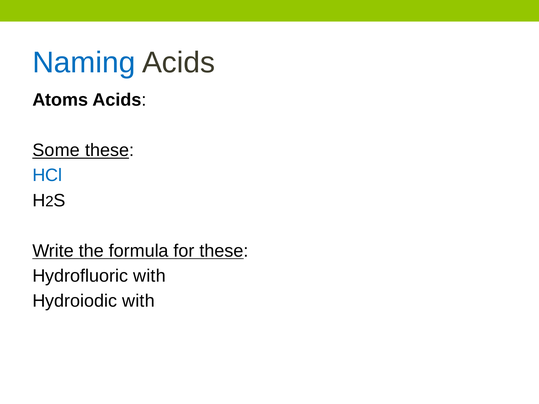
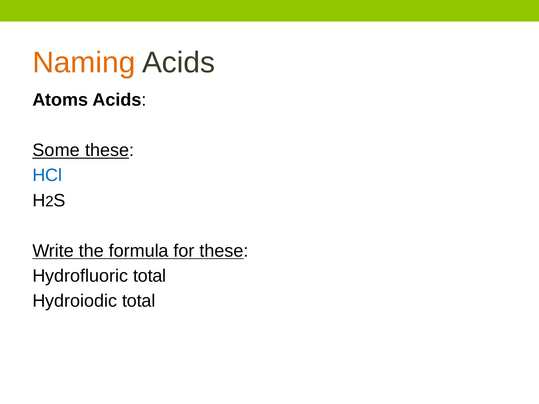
Naming colour: blue -> orange (84, 63)
Hydrofluoric with: with -> total (150, 276)
Hydroiodic with: with -> total (139, 301)
